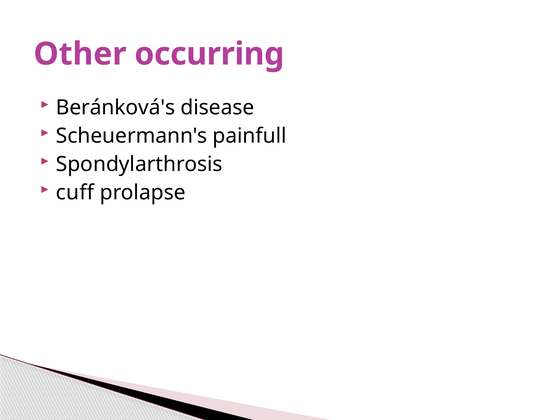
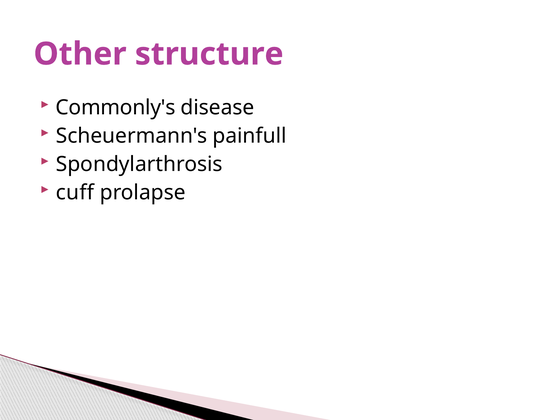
occurring: occurring -> structure (209, 54)
Beránková's: Beránková's -> Commonly's (116, 108)
